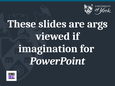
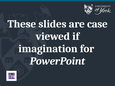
args: args -> case (97, 24)
